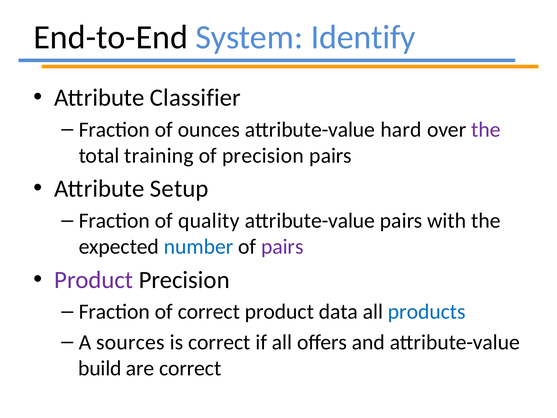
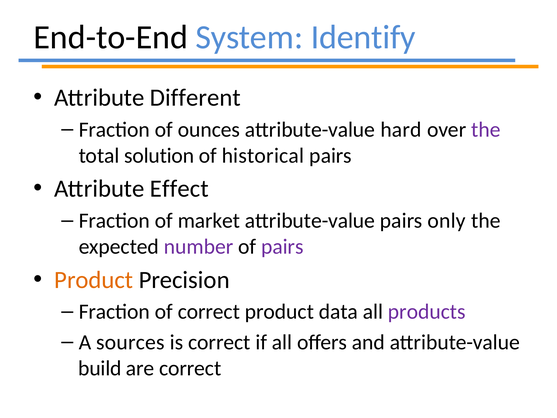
Classifier: Classifier -> Different (195, 98)
training: training -> solution (159, 156)
of precision: precision -> historical (263, 156)
Setup: Setup -> Effect (179, 189)
quality: quality -> market (209, 221)
with: with -> only (447, 221)
number colour: blue -> purple (199, 247)
Product colour: purple -> orange (94, 280)
products colour: blue -> purple (427, 312)
